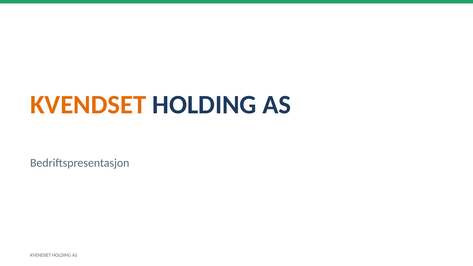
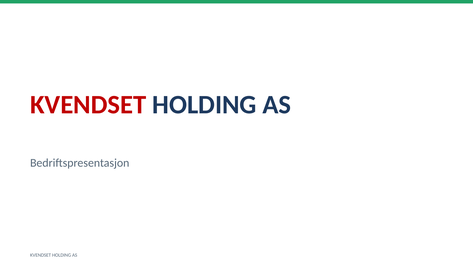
KVENDSET colour: orange -> red (88, 105)
